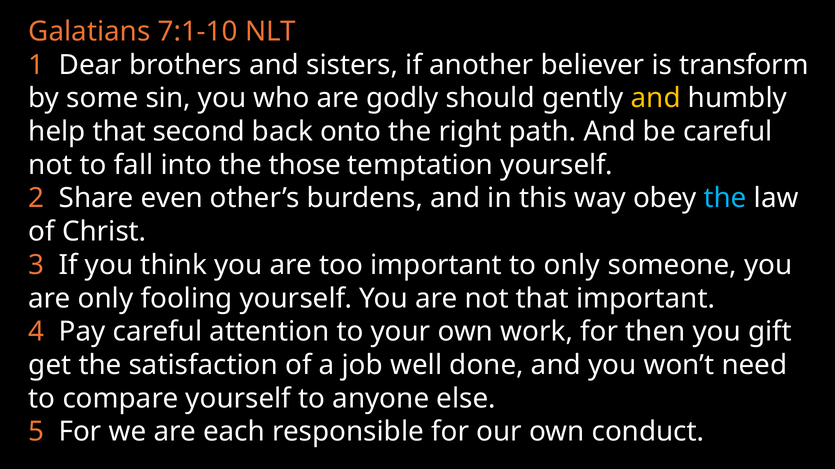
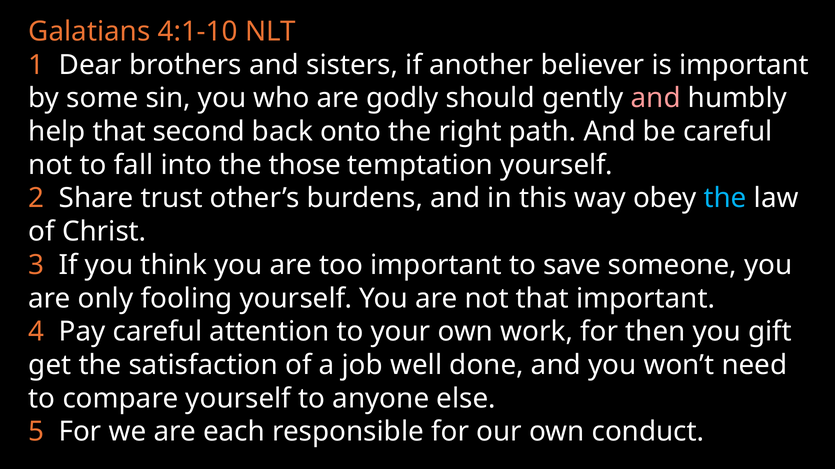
7:1-10: 7:1-10 -> 4:1-10 (198, 32)
is transform: transform -> important (744, 65)
and colour: yellow -> pink (656, 98)
even: even -> trust (172, 199)
to only: only -> save (572, 265)
